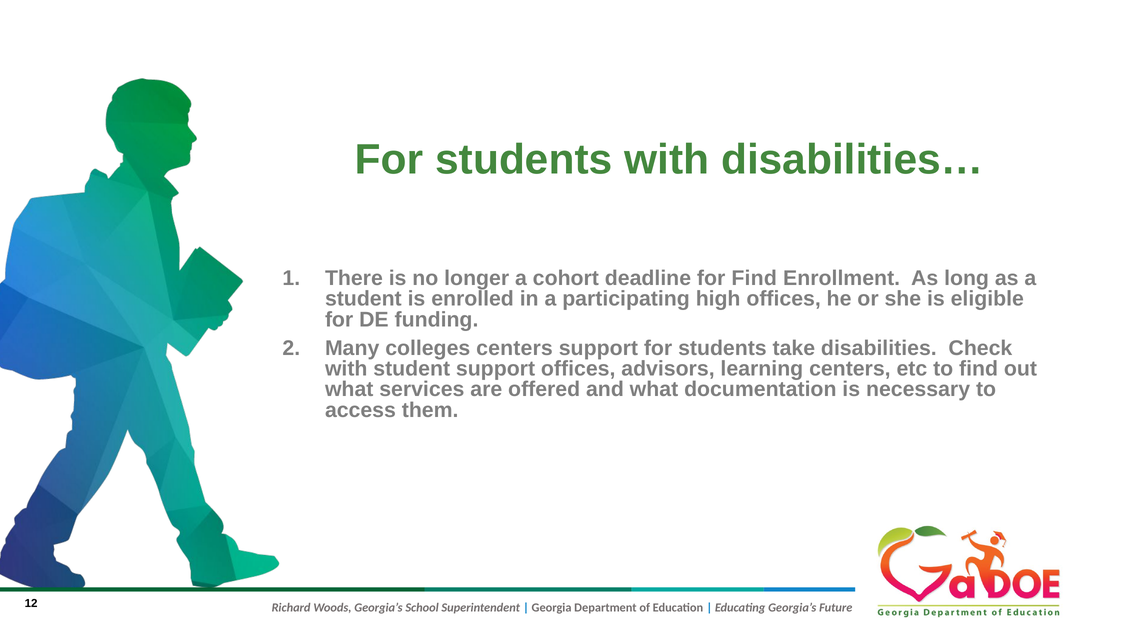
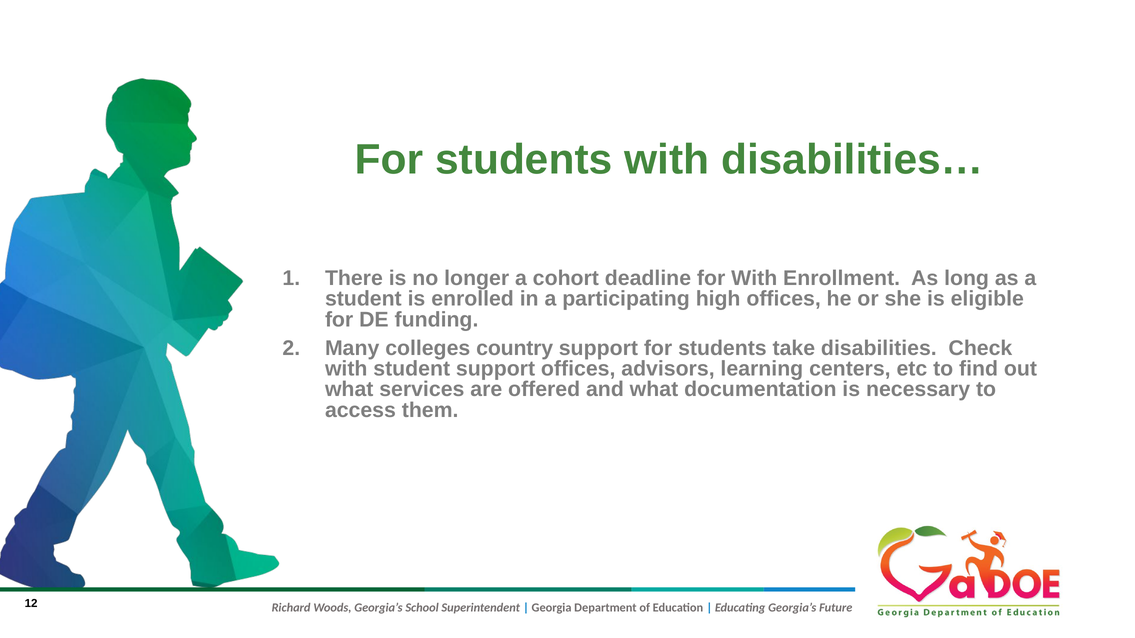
for Find: Find -> With (754, 278)
colleges centers: centers -> country (515, 348)
